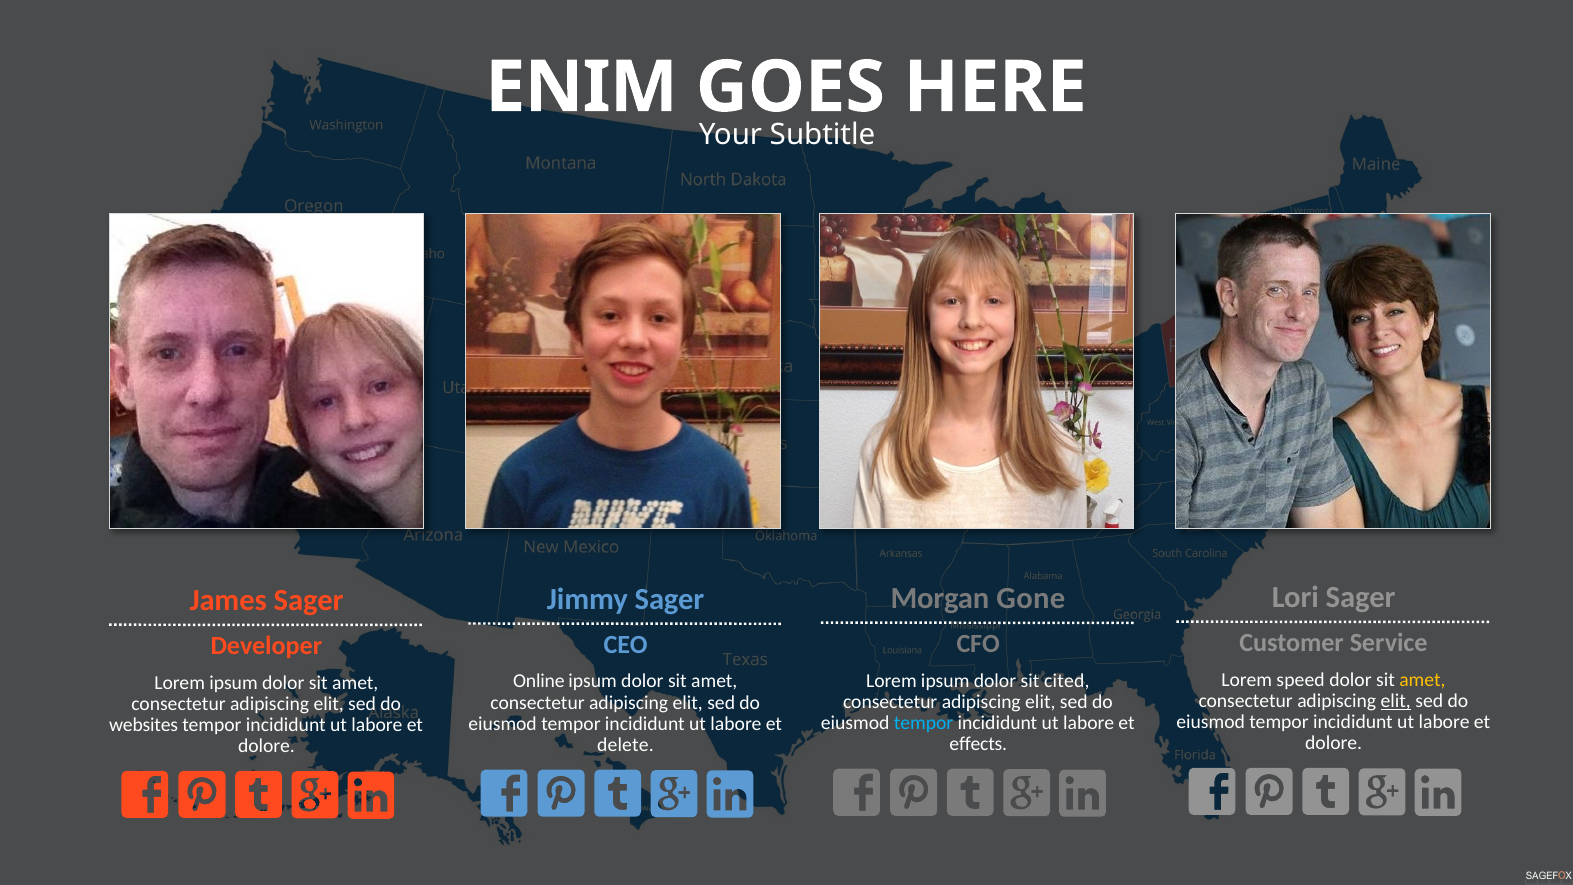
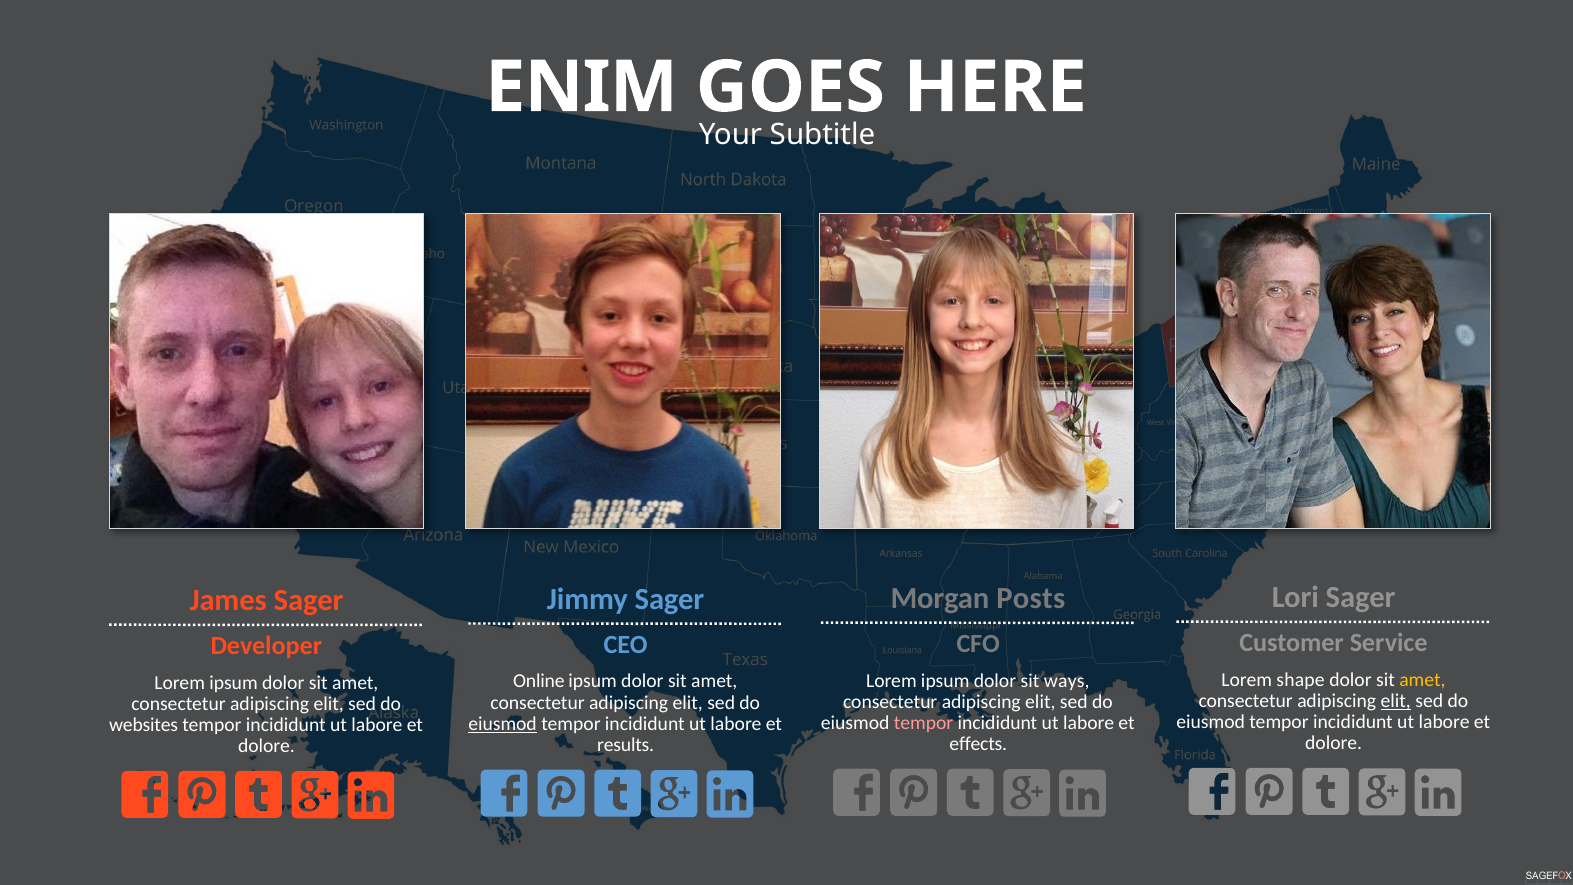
Gone: Gone -> Posts (1031, 598)
speed: speed -> shape (1301, 679)
cited: cited -> ways (1067, 680)
tempor colour: light blue -> pink (924, 723)
eiusmod underline: none -> present (503, 724)
delete: delete -> results (626, 745)
